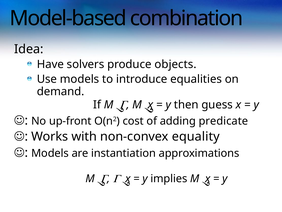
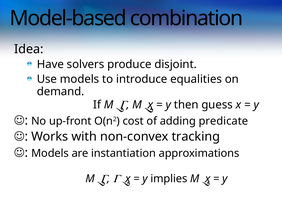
objects: objects -> disjoint (176, 64)
equality: equality -> tracking (196, 136)
